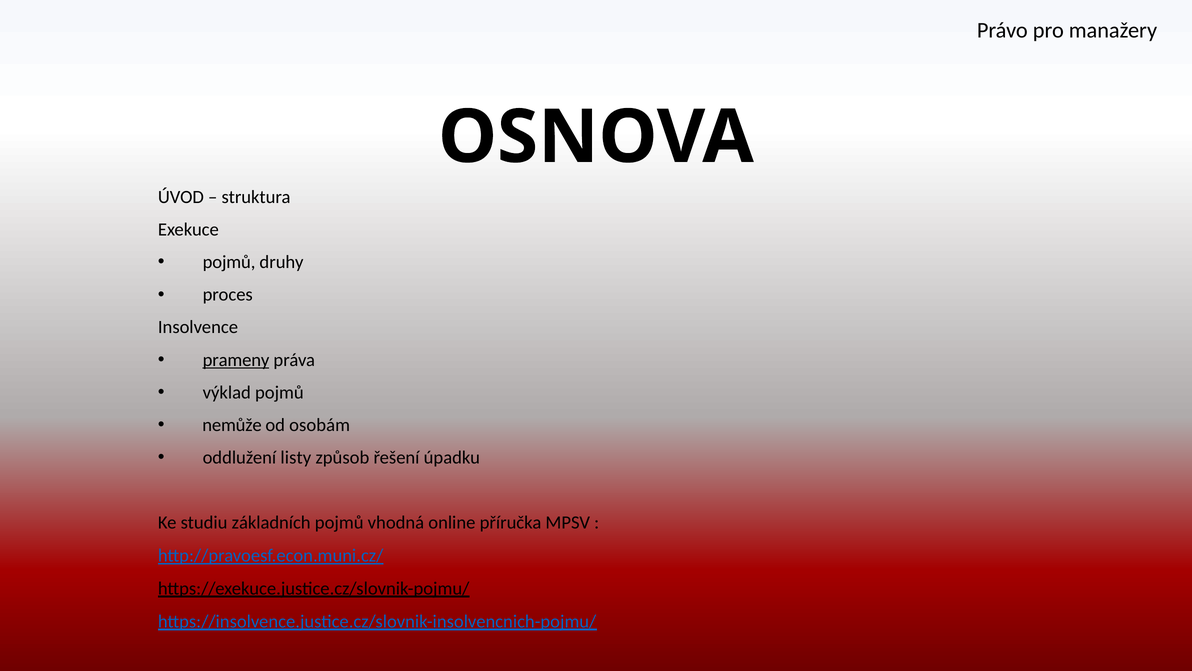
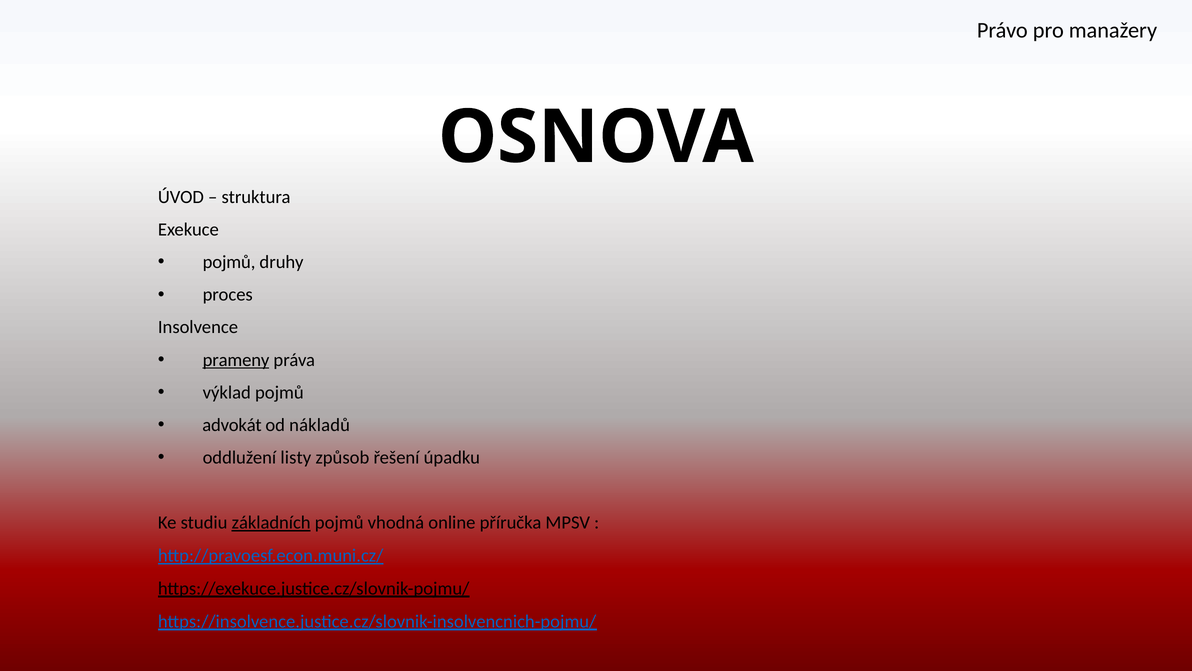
nemůže: nemůže -> advokát (232, 425)
osobám: osobám -> nákladů (320, 425)
základních underline: none -> present (271, 522)
